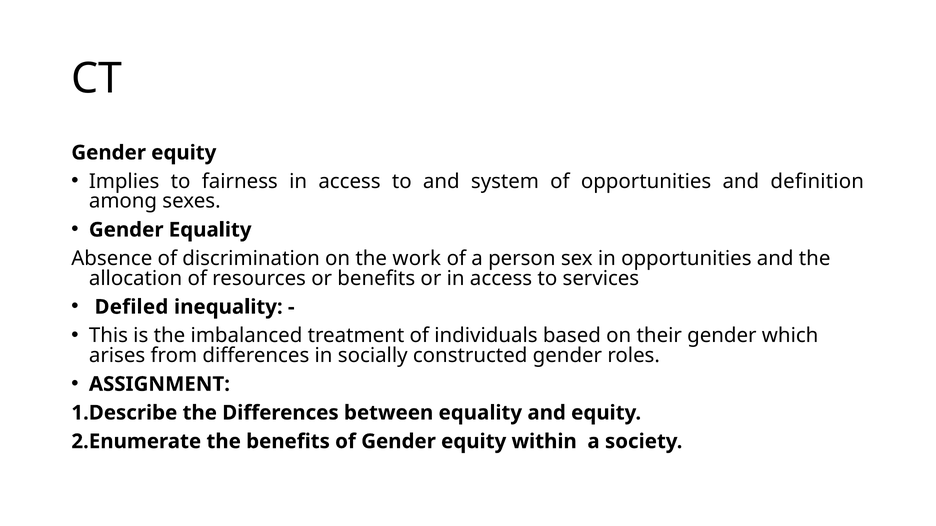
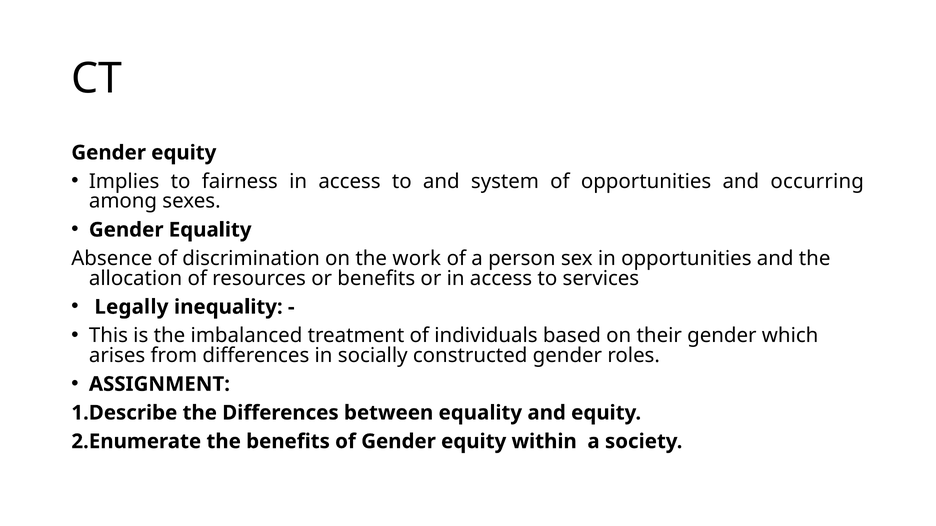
definition: definition -> occurring (817, 181)
Defiled: Defiled -> Legally (131, 307)
